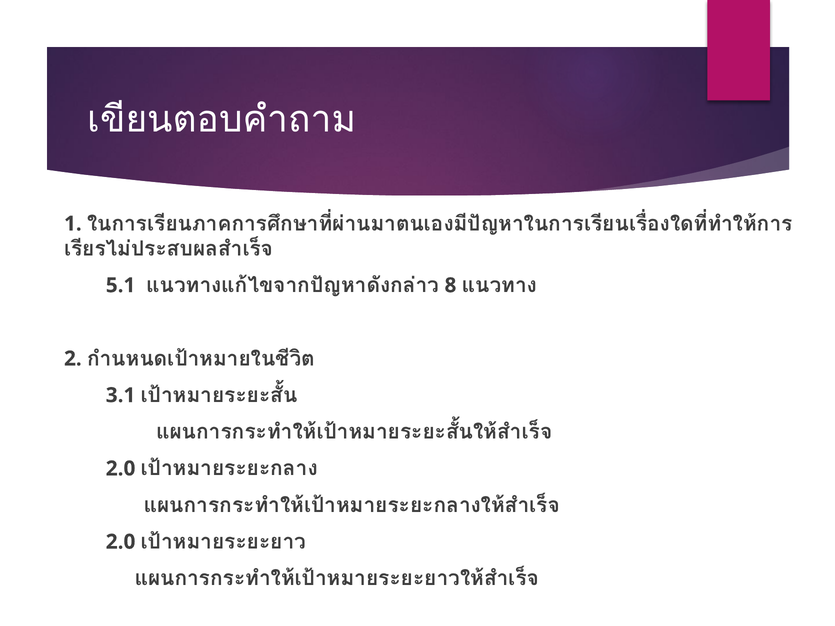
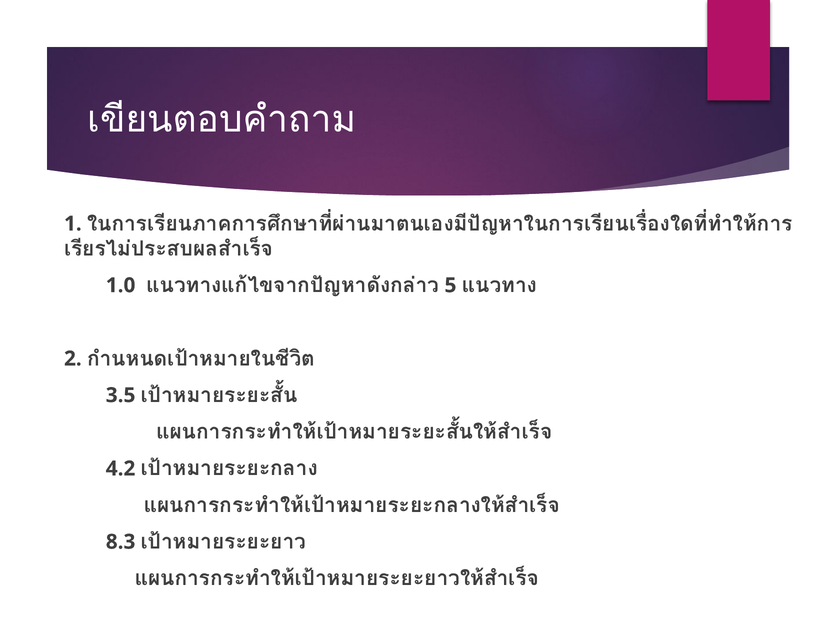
5.1: 5.1 -> 1.0 (121, 285)
8: 8 -> 5 (450, 285)
3.1: 3.1 -> 3.5 (121, 395)
2.0: 2.0 -> 4.2 (121, 469)
2.0: 2.0 -> 8.3 (121, 542)
